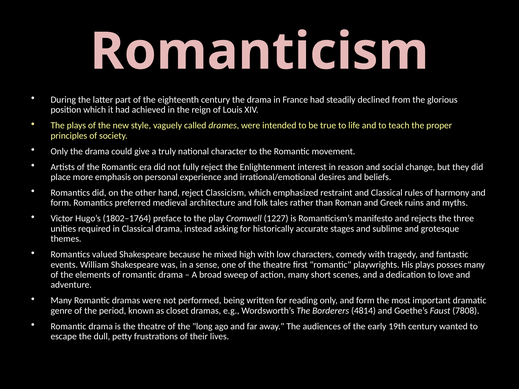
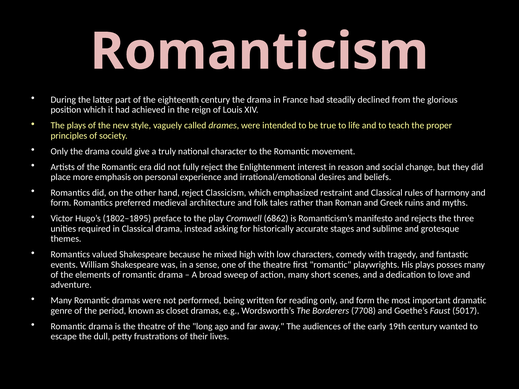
1802–1764: 1802–1764 -> 1802–1895 (127, 219)
1227: 1227 -> 6862 (276, 219)
4814: 4814 -> 7708 (363, 311)
7808: 7808 -> 5017 (466, 311)
